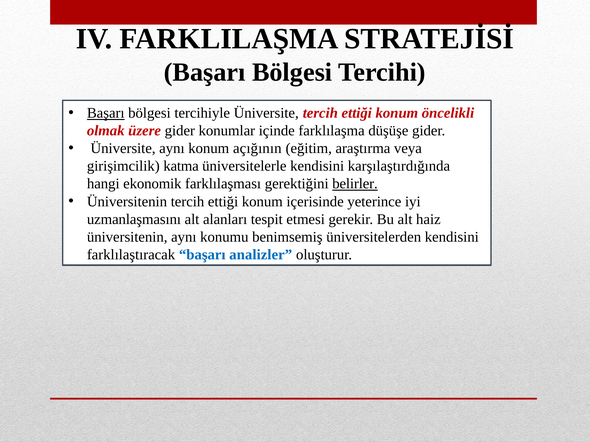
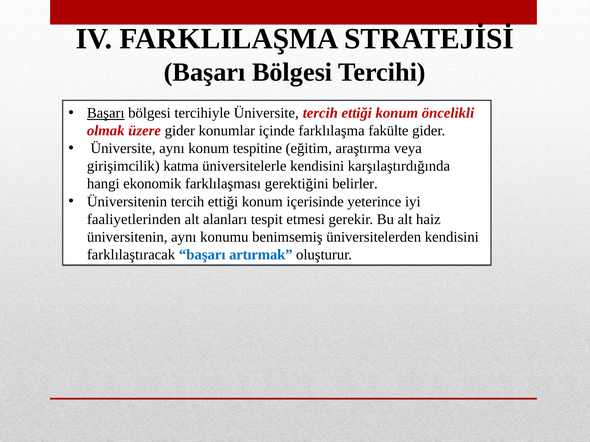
düşüşe: düşüşe -> fakülte (388, 131)
açığının: açığının -> tespitine (257, 149)
belirler underline: present -> none (355, 184)
uzmanlaşmasını: uzmanlaşmasını -> faaliyetlerinden (134, 219)
analizler: analizler -> artırmak (261, 255)
